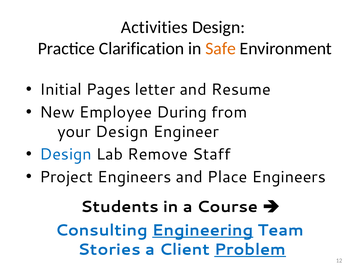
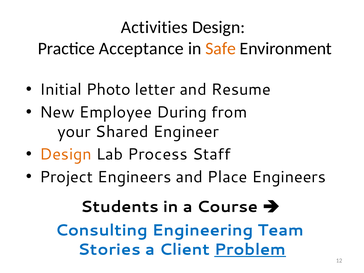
Clarification: Clarification -> Acceptance (141, 49)
Pages: Pages -> Photo (108, 90)
your Design: Design -> Shared (122, 132)
Design colour: blue -> orange (66, 154)
Remove: Remove -> Process (158, 154)
Engineering underline: present -> none (203, 230)
